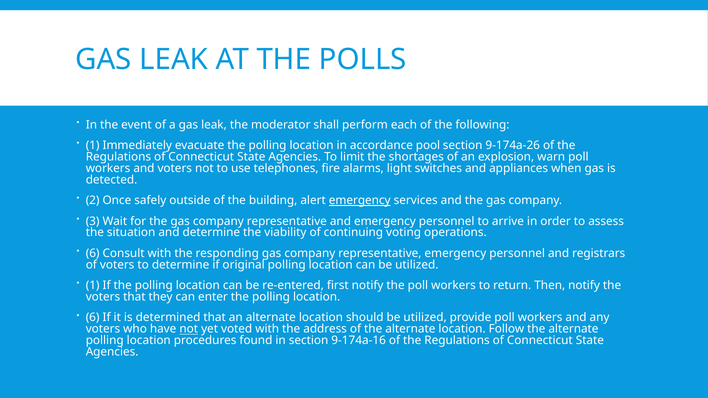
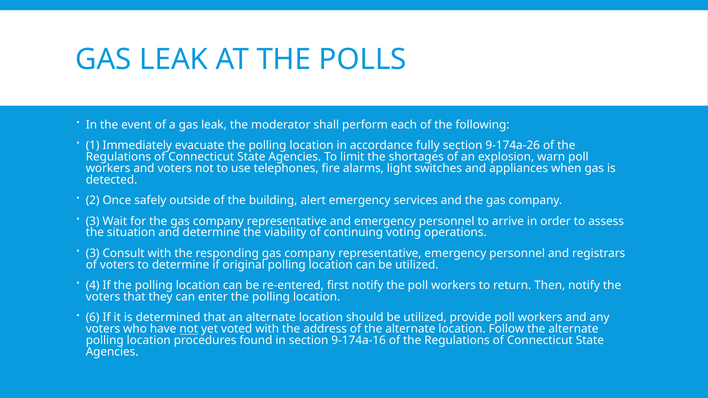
pool: pool -> fully (428, 145)
emergency underline: present -> none (360, 201)
6: 6 -> 3 (93, 253)
1: 1 -> 4 (93, 286)
